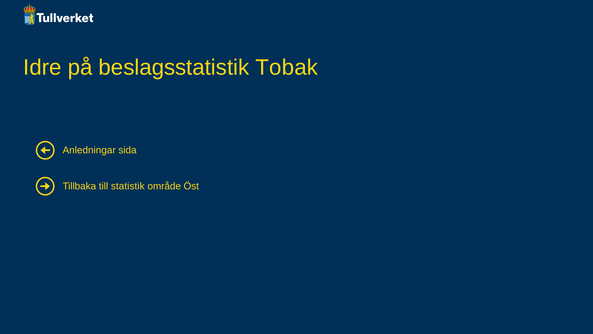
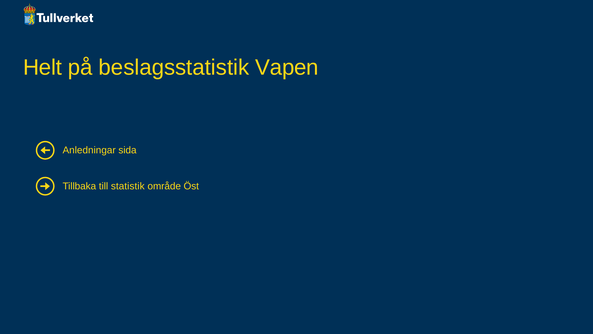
Idre: Idre -> Helt (43, 67)
Tobak: Tobak -> Vapen (287, 67)
